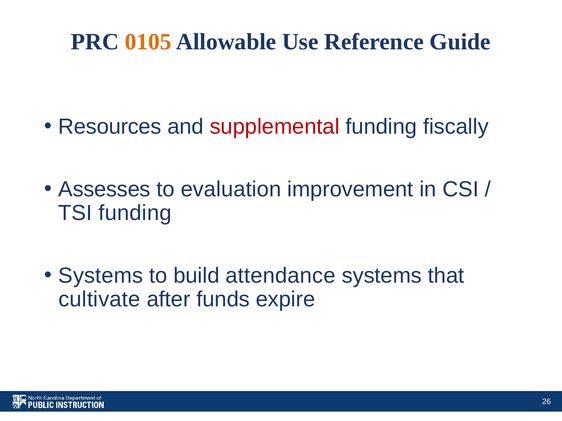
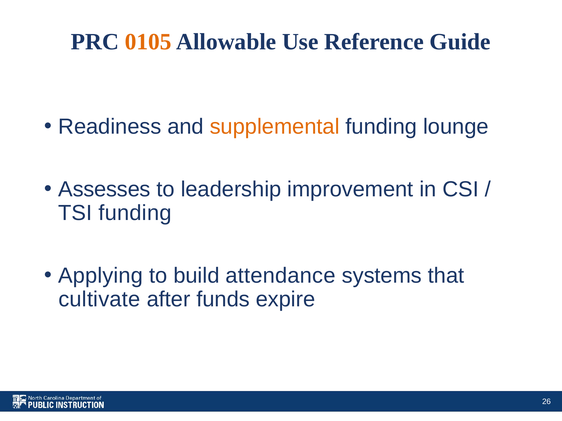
Resources: Resources -> Readiness (110, 127)
supplemental colour: red -> orange (275, 127)
fiscally: fiscally -> lounge (456, 127)
evaluation: evaluation -> leadership (231, 190)
Systems: Systems -> Applying (101, 276)
